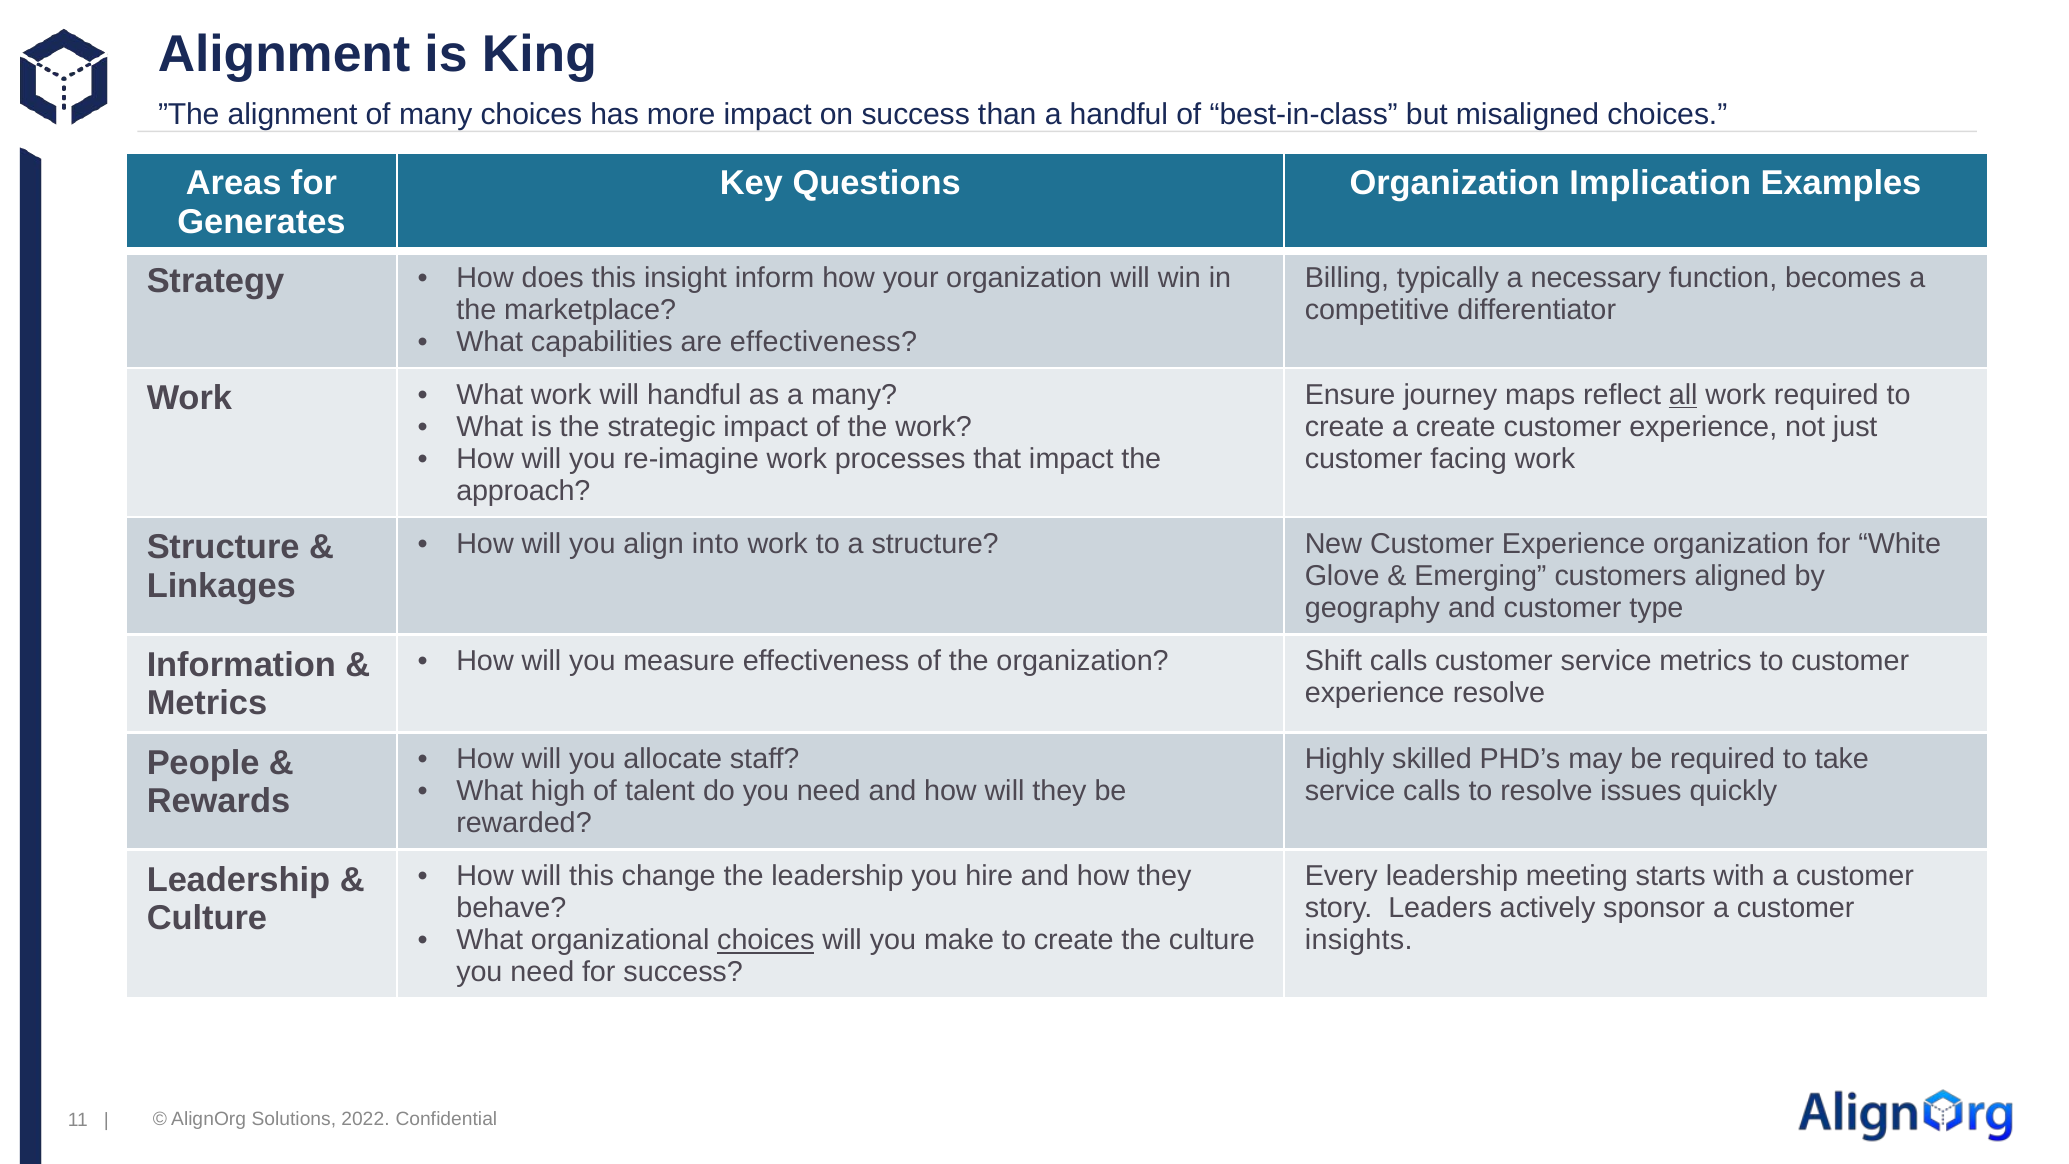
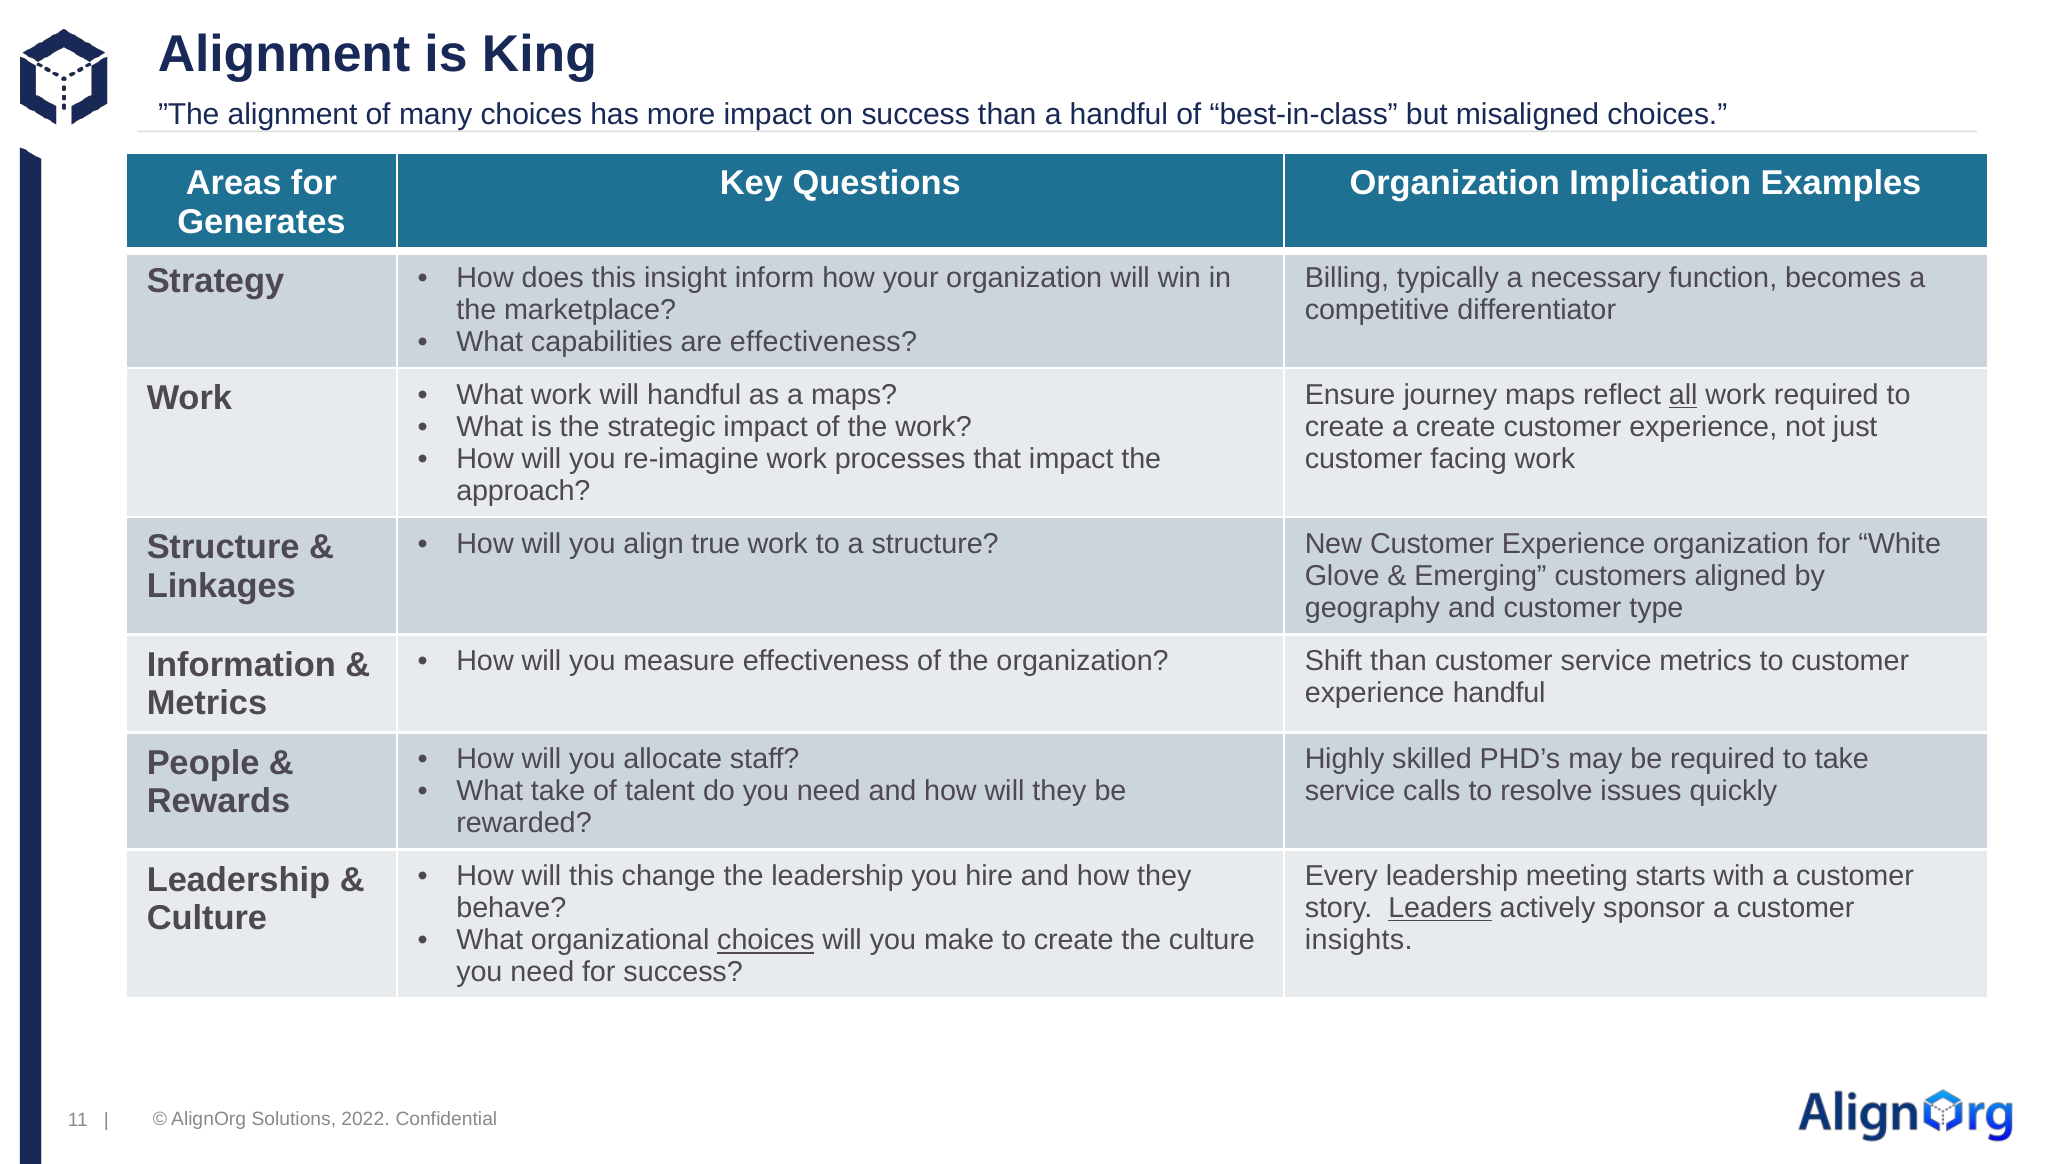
a many: many -> maps (854, 395)
into: into -> true (716, 544)
Shift calls: calls -> than (1399, 661)
experience resolve: resolve -> handful (1499, 693)
What high: high -> take (558, 791)
Leaders underline: none -> present (1440, 908)
